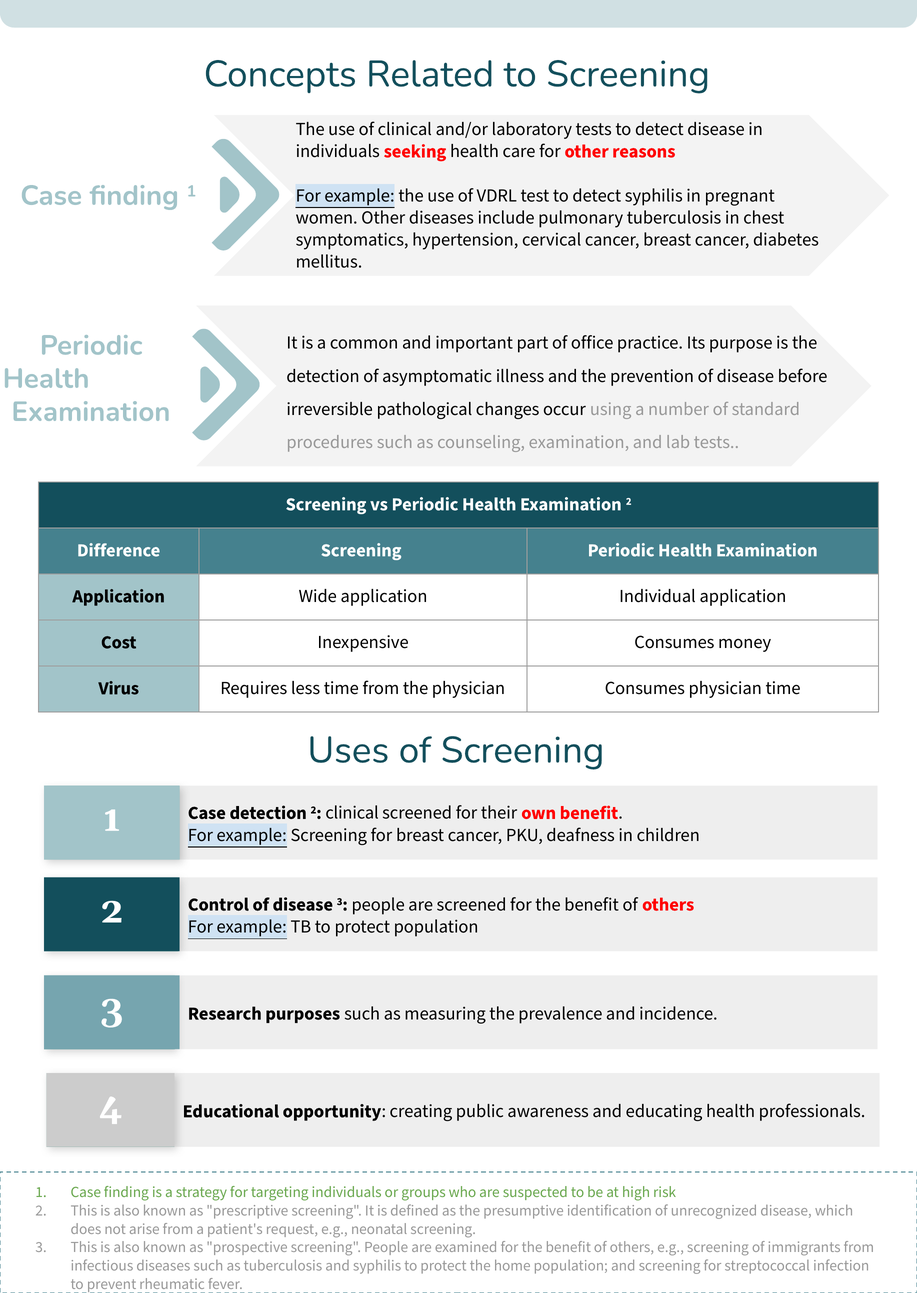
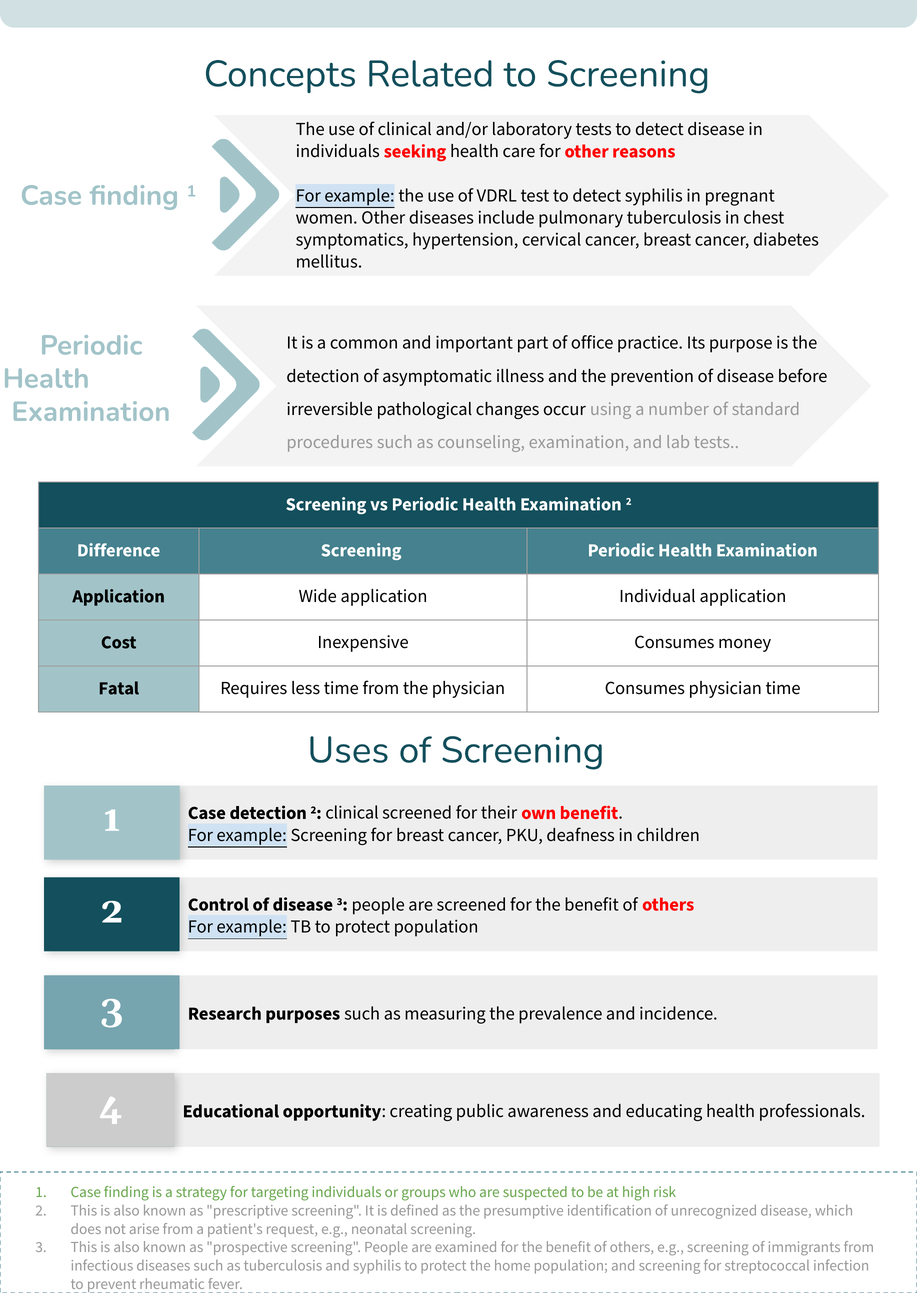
Virus: Virus -> Fatal (119, 688)
